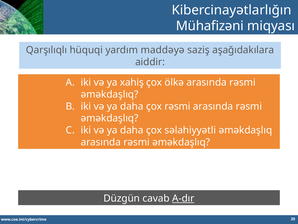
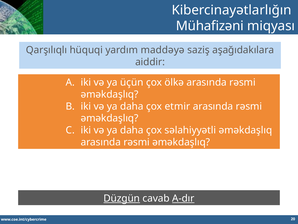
xahiş: xahiş -> üçün (132, 82)
çox rəsmi: rəsmi -> etmir (177, 106)
Düzgün underline: none -> present (122, 198)
